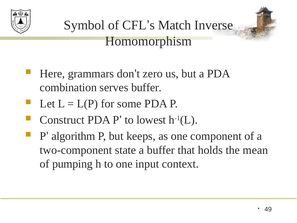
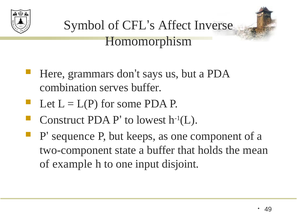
Match: Match -> Affect (175, 25)
zero: zero -> says (153, 74)
algorithm: algorithm -> sequence (73, 136)
pumping: pumping -> example (72, 164)
context: context -> disjoint (180, 164)
